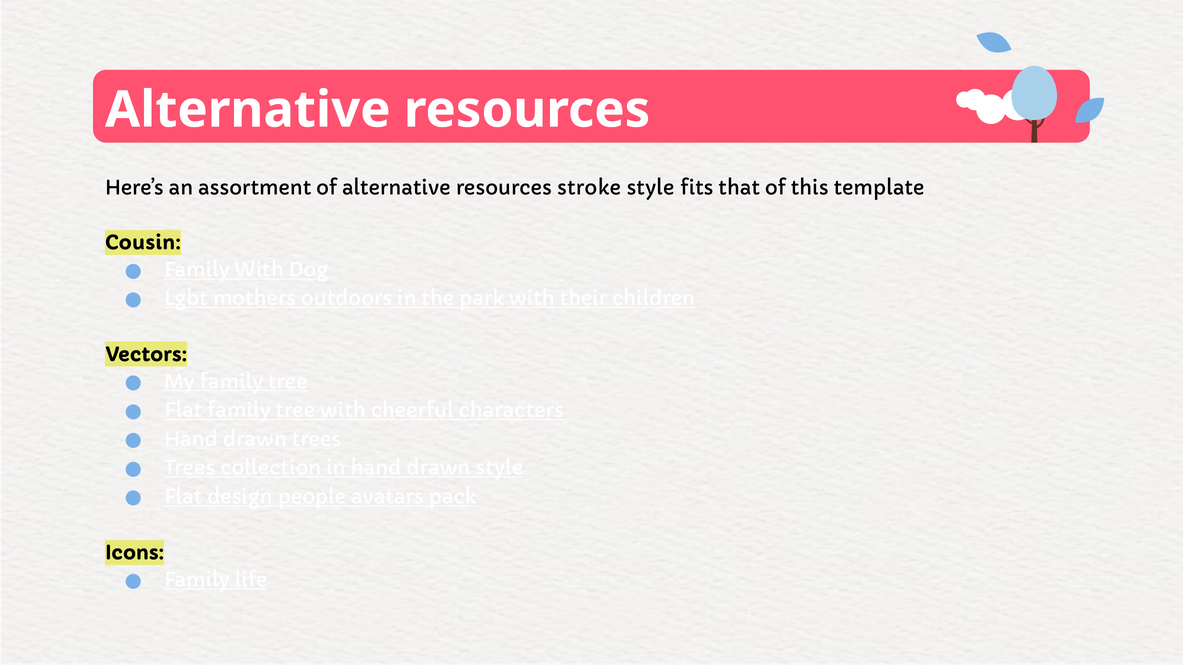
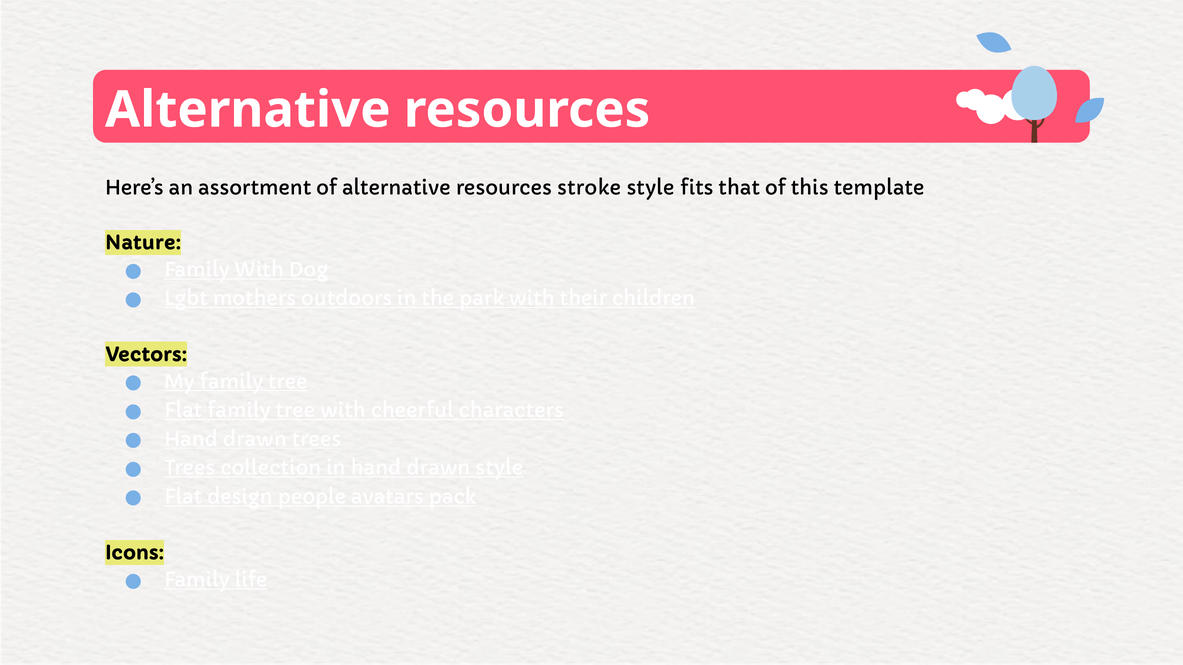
Cousin: Cousin -> Nature (143, 243)
